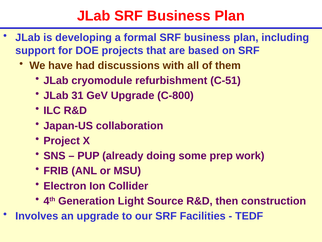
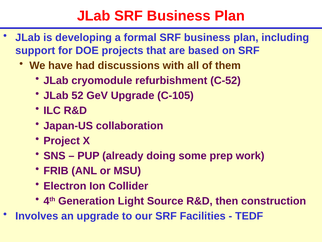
C-51: C-51 -> C-52 (226, 80)
31: 31 -> 52 (77, 95)
C-800: C-800 -> C-105 (175, 95)
